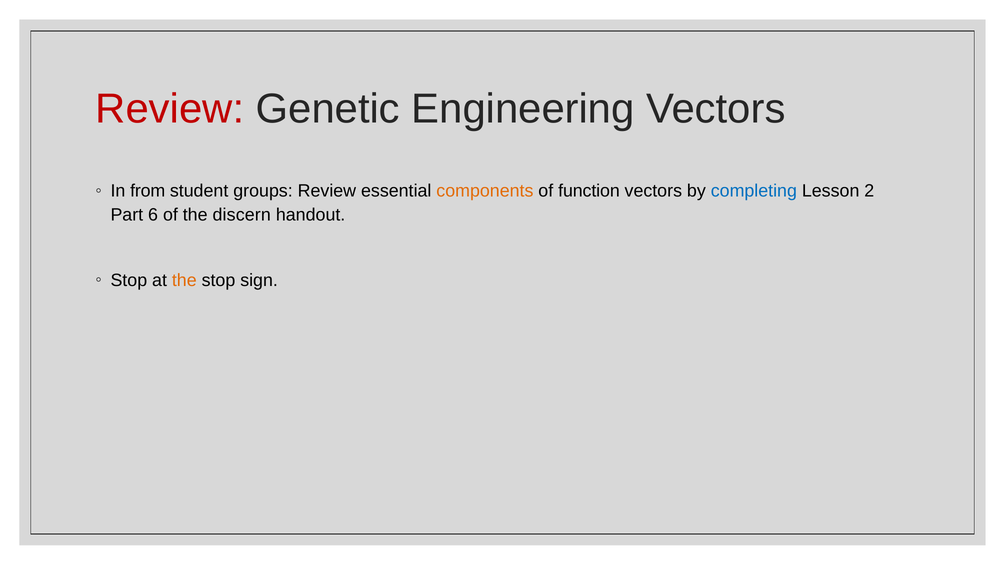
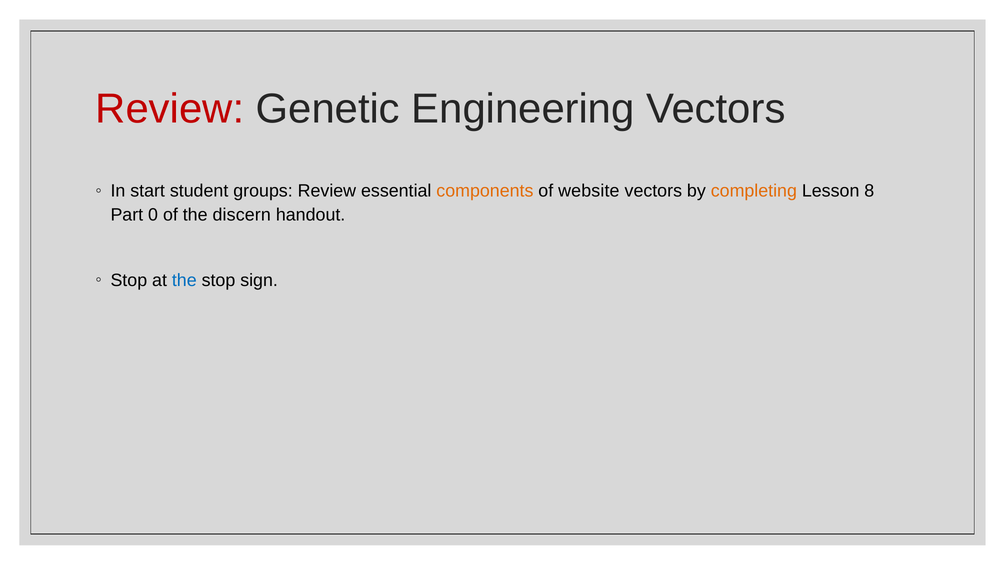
from: from -> start (148, 191)
function: function -> website (589, 191)
completing colour: blue -> orange (754, 191)
2: 2 -> 8 (869, 191)
6: 6 -> 0 (153, 215)
the colour: orange -> blue (184, 281)
